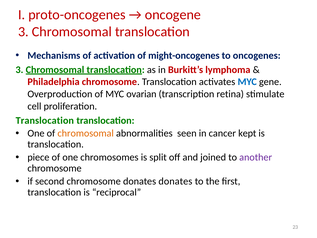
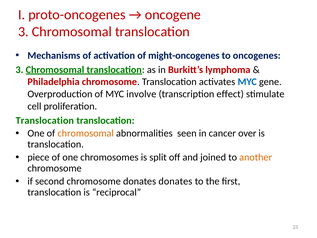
ovarian: ovarian -> involve (141, 94)
retina: retina -> effect (230, 94)
kept: kept -> over (247, 133)
another colour: purple -> orange (256, 157)
